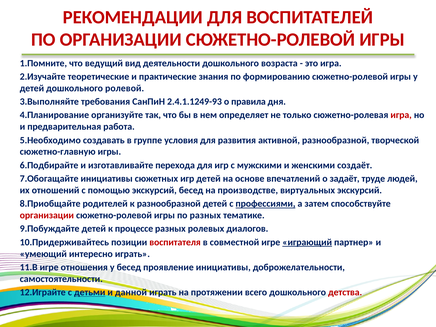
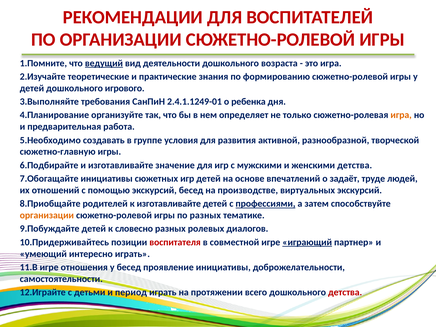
ведущий underline: none -> present (104, 63)
ролевой: ролевой -> игрового (125, 88)
2.4.1.1249-93: 2.4.1.1249-93 -> 2.4.1.1249-01 (194, 102)
правила: правила -> ребенка (248, 102)
игра colour: red -> orange (401, 115)
перехода: перехода -> значение (175, 165)
женскими создаёт: создаёт -> детства (355, 165)
к разнообразной: разнообразной -> изготавливайте (169, 204)
организации colour: red -> orange (47, 215)
процессе: процессе -> словесно (134, 229)
детьми underline: present -> none (90, 292)
данной: данной -> период (131, 292)
